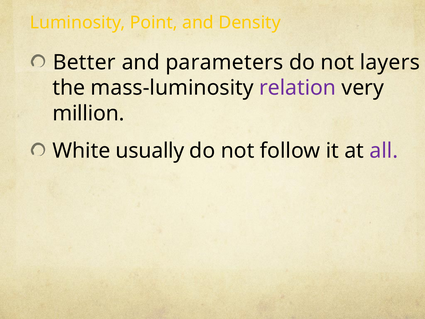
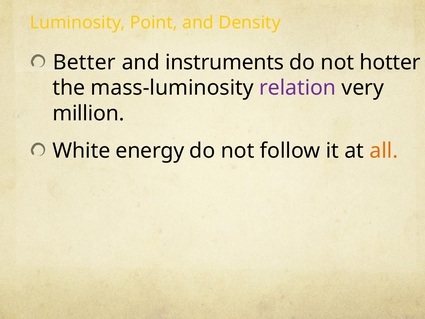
parameters: parameters -> instruments (225, 62)
layers: layers -> hotter (390, 62)
usually: usually -> energy (150, 151)
all colour: purple -> orange (384, 151)
